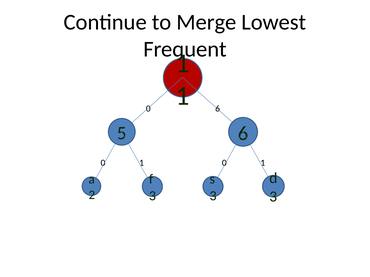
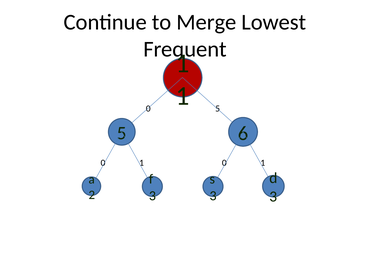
1 6: 6 -> 5 (218, 109)
